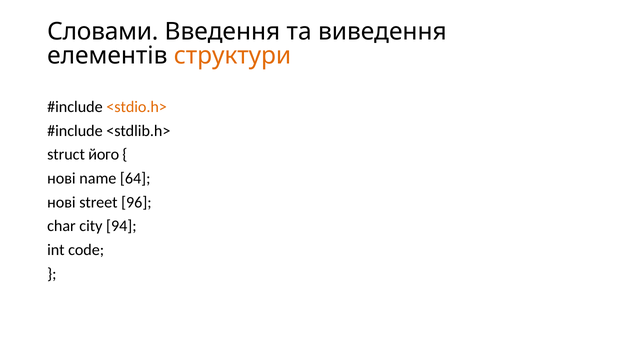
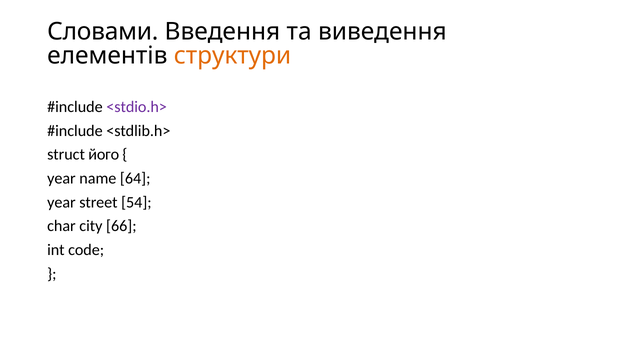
<stdio.h> colour: orange -> purple (137, 107)
нові: нові -> year (61, 179)
нові: нові -> year (61, 202)
96: 96 -> 54 (136, 202)
94: 94 -> 66 (121, 226)
